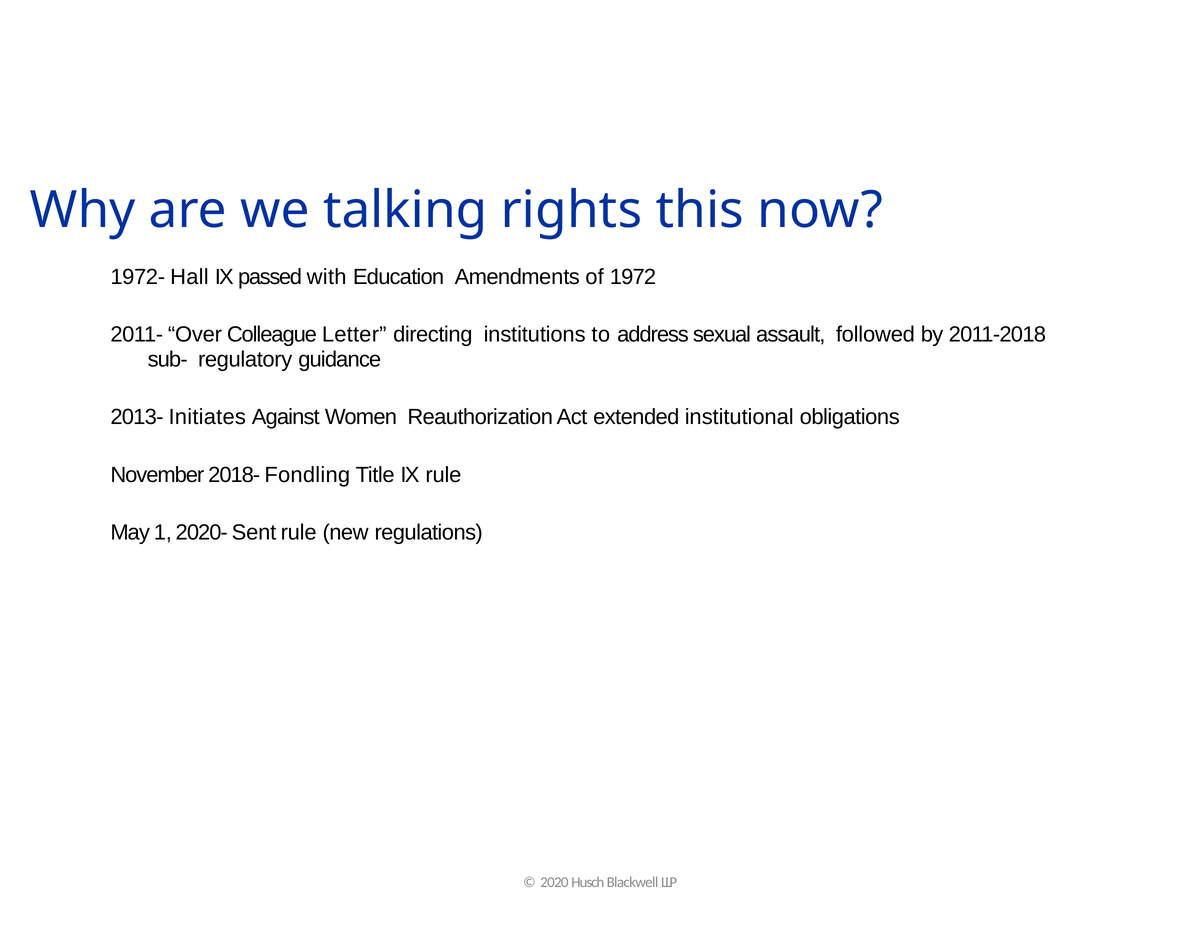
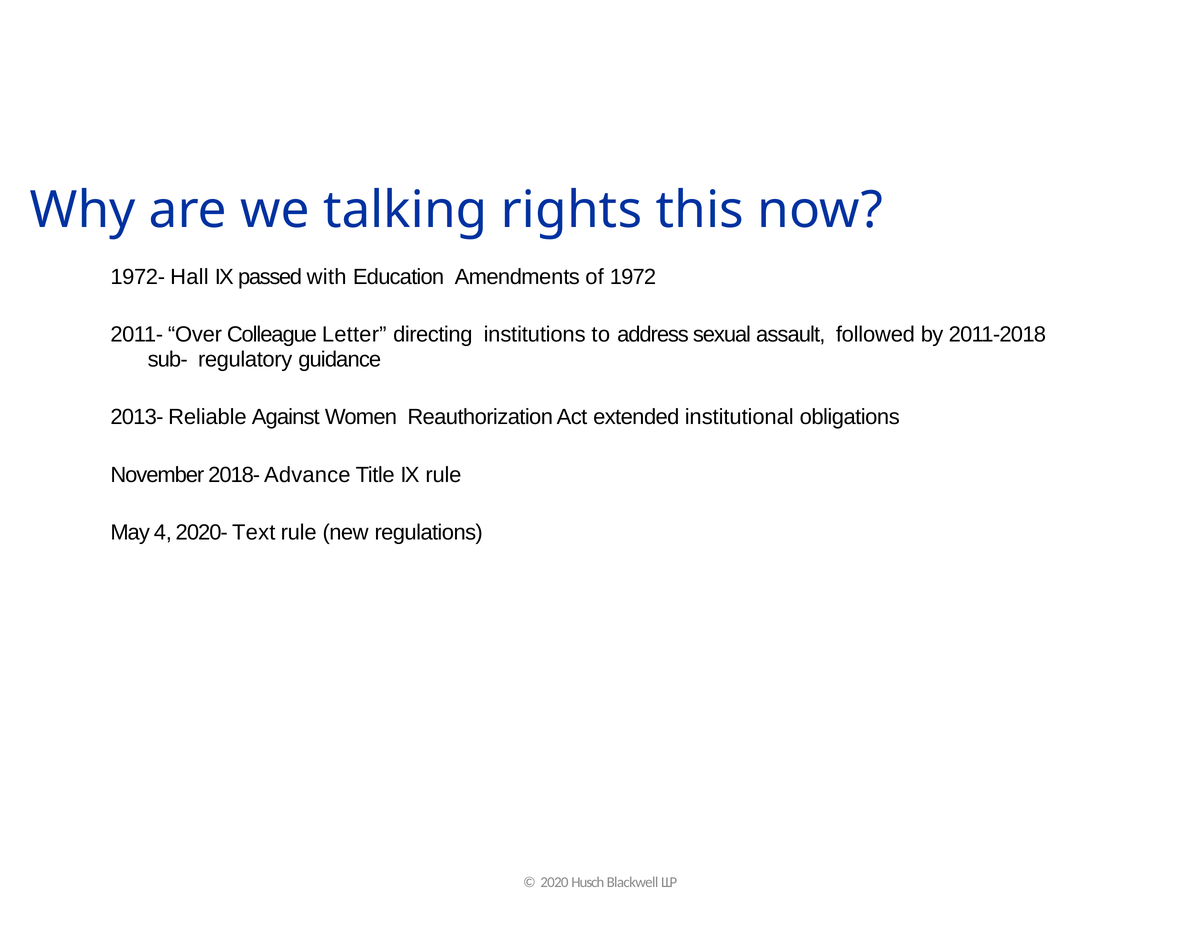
Initiates: Initiates -> Reliable (207, 417)
Fondling: Fondling -> Advance (307, 475)
1: 1 -> 4 (163, 533)
Sent: Sent -> Text (254, 533)
